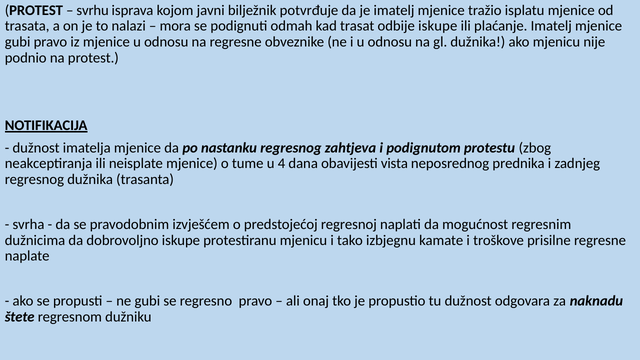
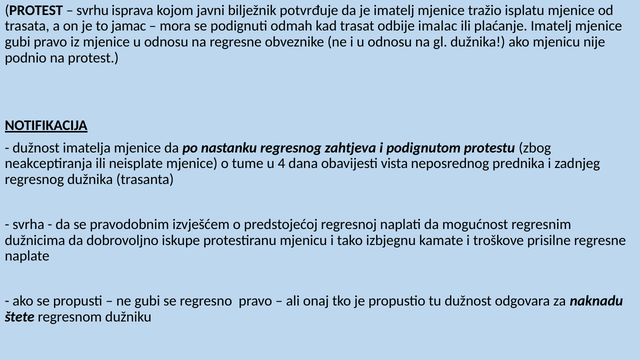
nalazi: nalazi -> jamac (129, 26)
odbije iskupe: iskupe -> imalac (438, 26)
